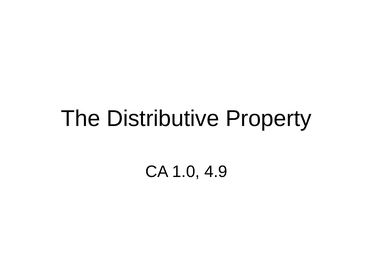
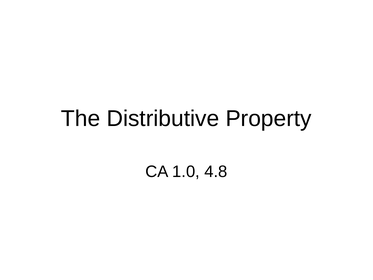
4.9: 4.9 -> 4.8 (216, 171)
